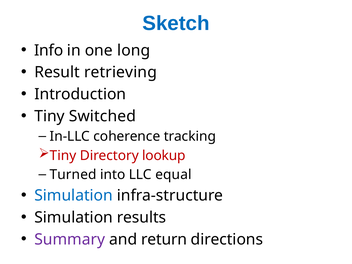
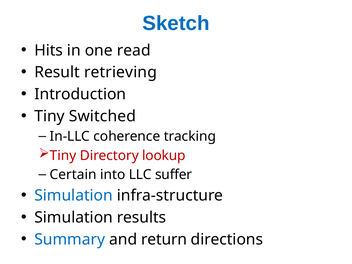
Info: Info -> Hits (49, 50)
long: long -> read (134, 50)
Turned: Turned -> Certain (73, 175)
equal: equal -> suffer (174, 175)
Summary colour: purple -> blue (70, 239)
